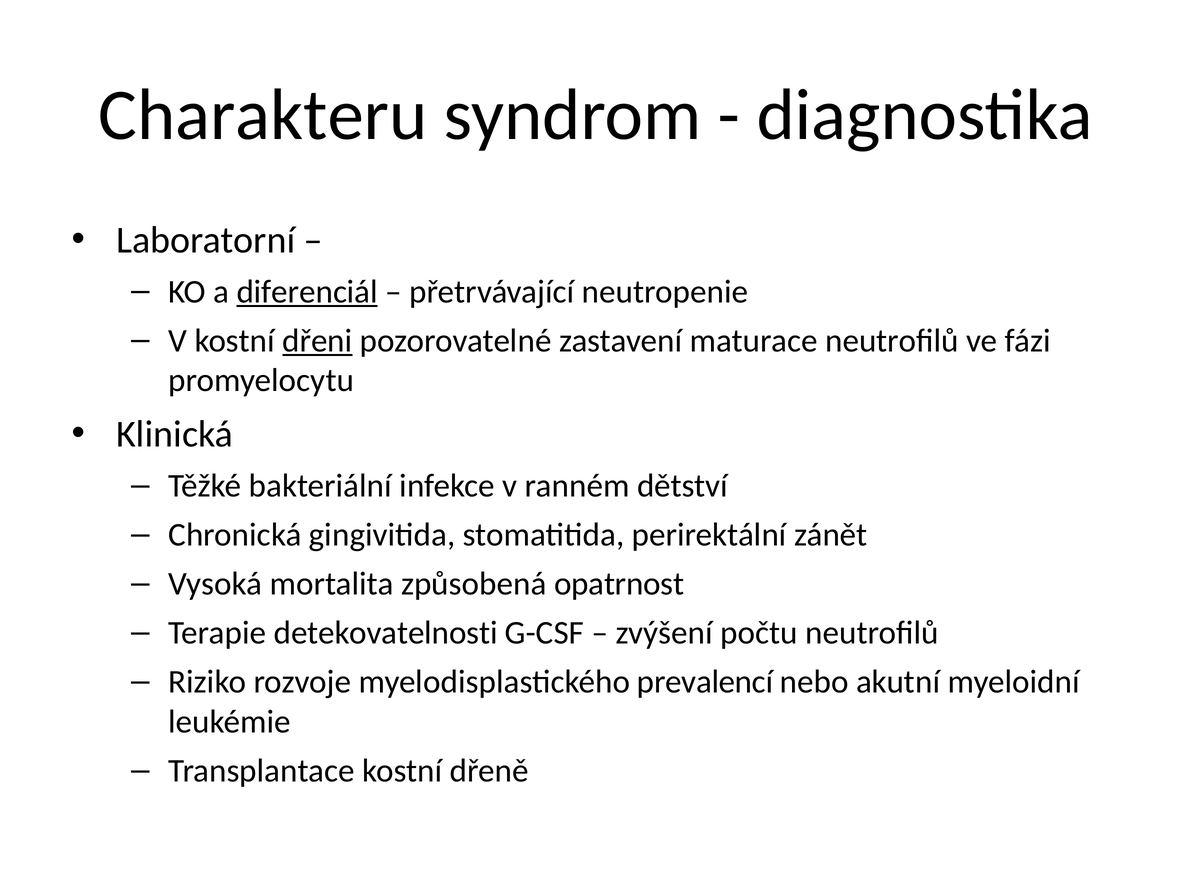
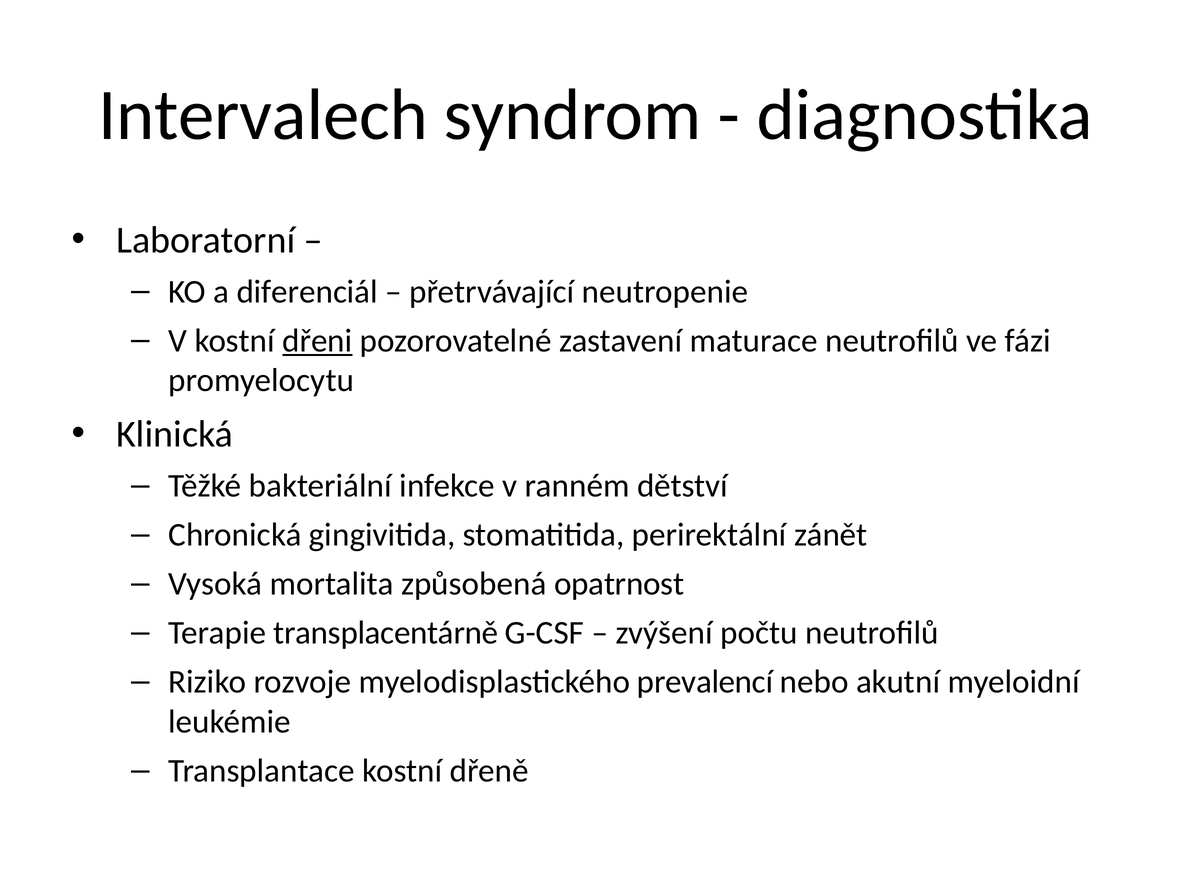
Charakteru: Charakteru -> Intervalech (263, 115)
diferenciál underline: present -> none (307, 292)
detekovatelnosti: detekovatelnosti -> transplacentárně (386, 633)
